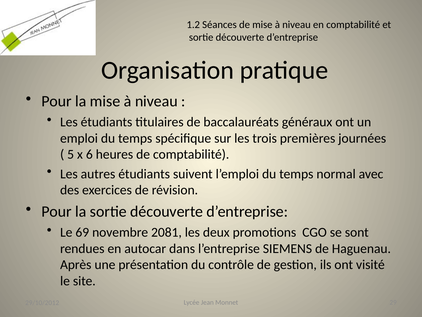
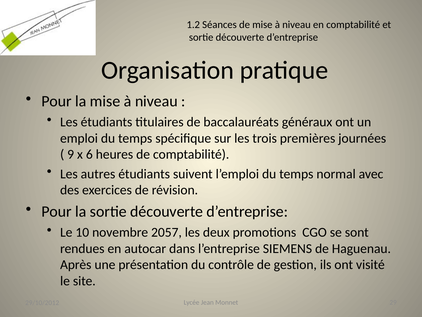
5: 5 -> 9 (71, 154)
69: 69 -> 10 (82, 232)
2081: 2081 -> 2057 (166, 232)
